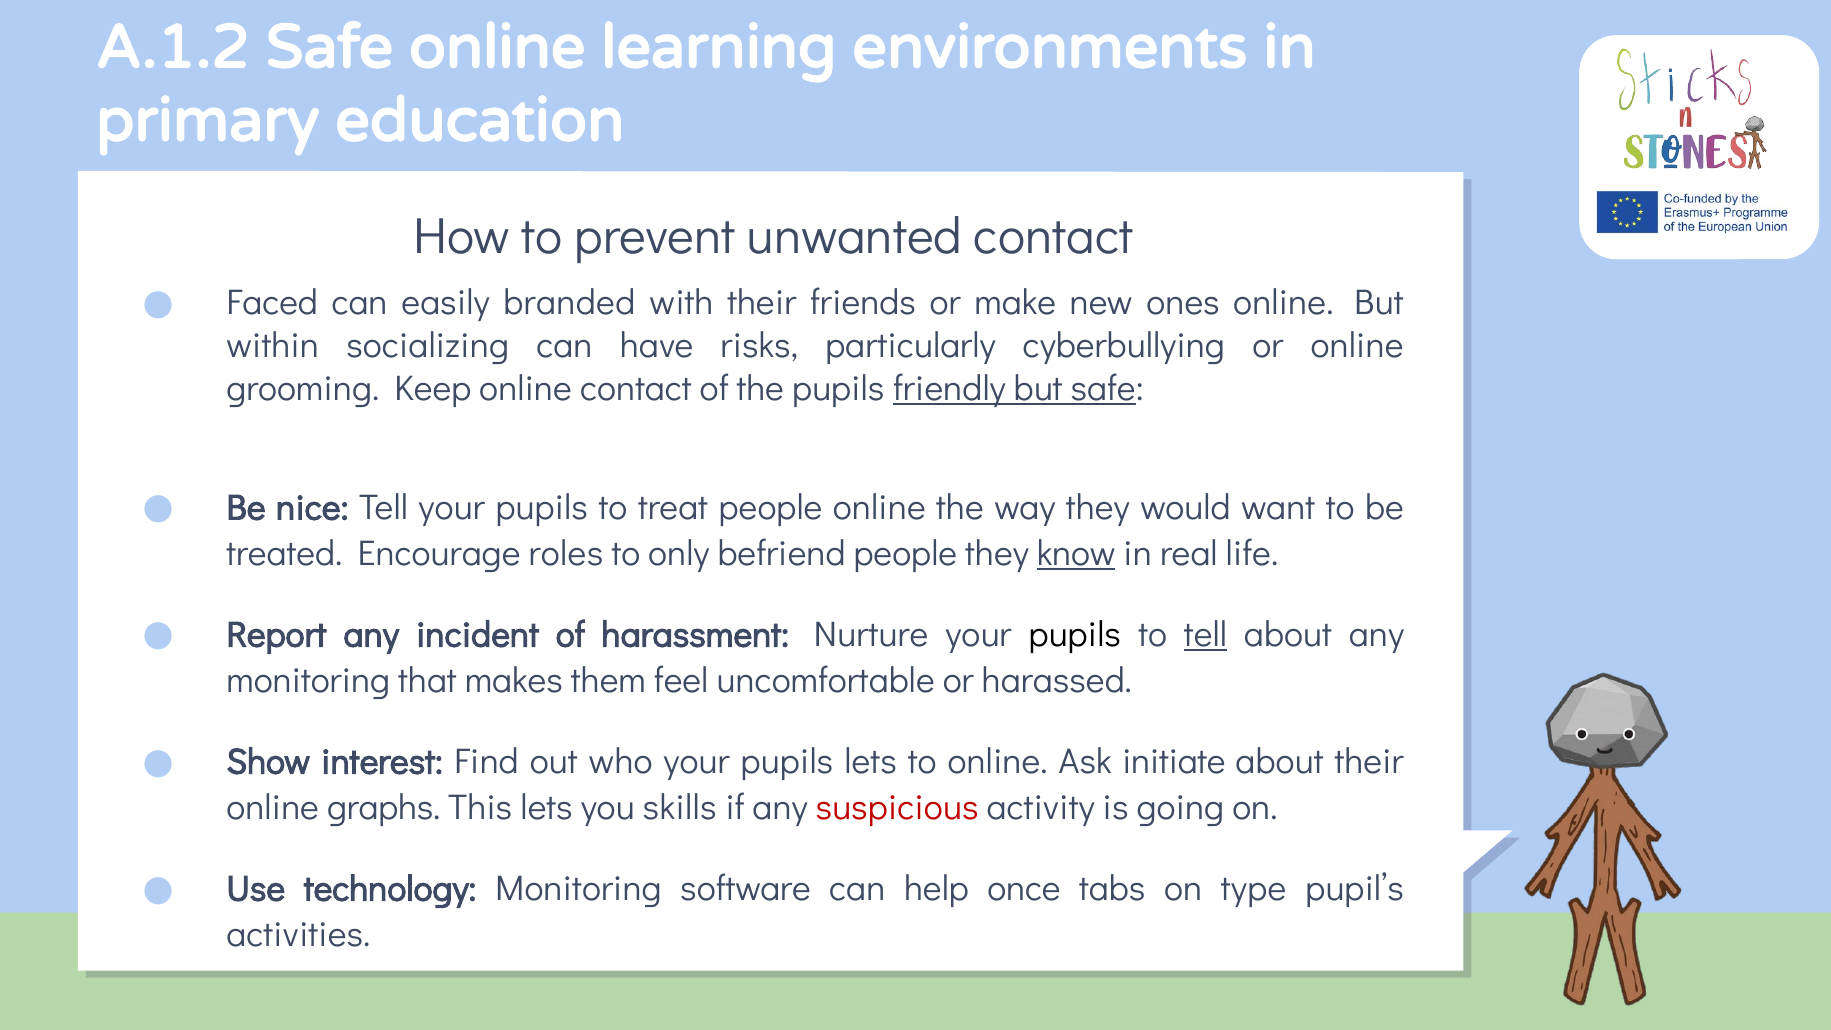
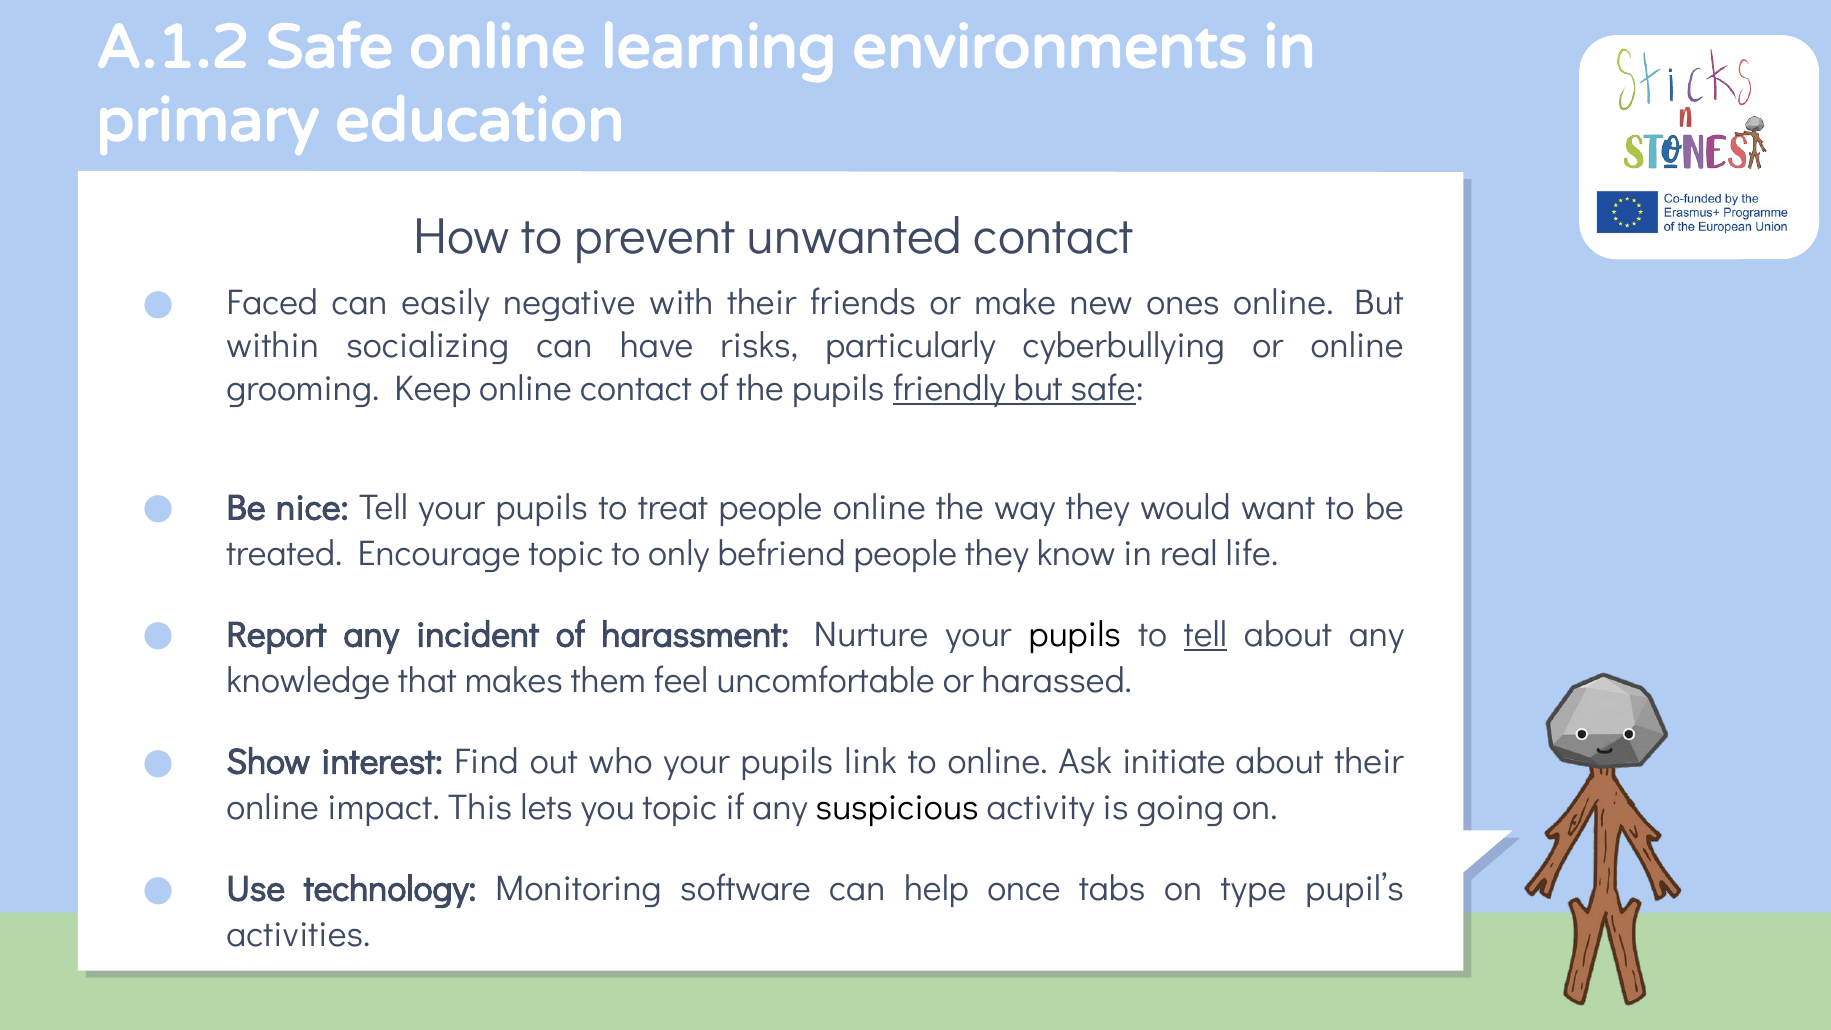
branded: branded -> negative (569, 303)
Encourage roles: roles -> topic (566, 553)
know underline: present -> none (1076, 553)
monitoring: monitoring -> knowledge (308, 680)
pupils lets: lets -> link (870, 762)
graphs: graphs -> impact (383, 807)
you skills: skills -> topic (680, 807)
suspicious colour: red -> black (897, 807)
